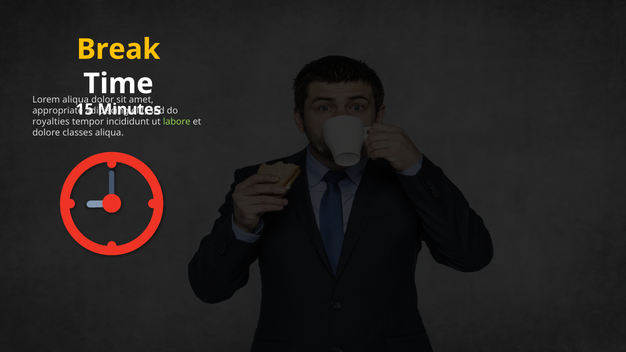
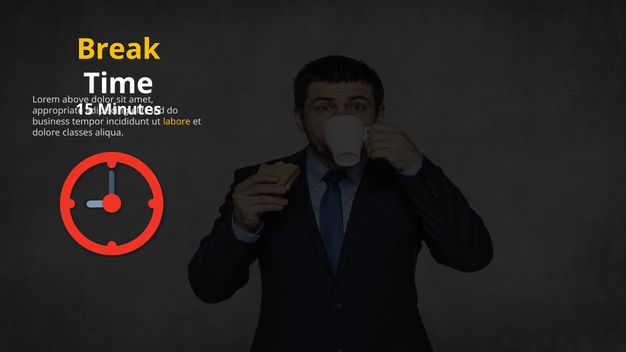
Lorem aliqua: aliqua -> above (76, 100)
royalties: royalties -> business (51, 122)
labore colour: light green -> yellow (177, 122)
